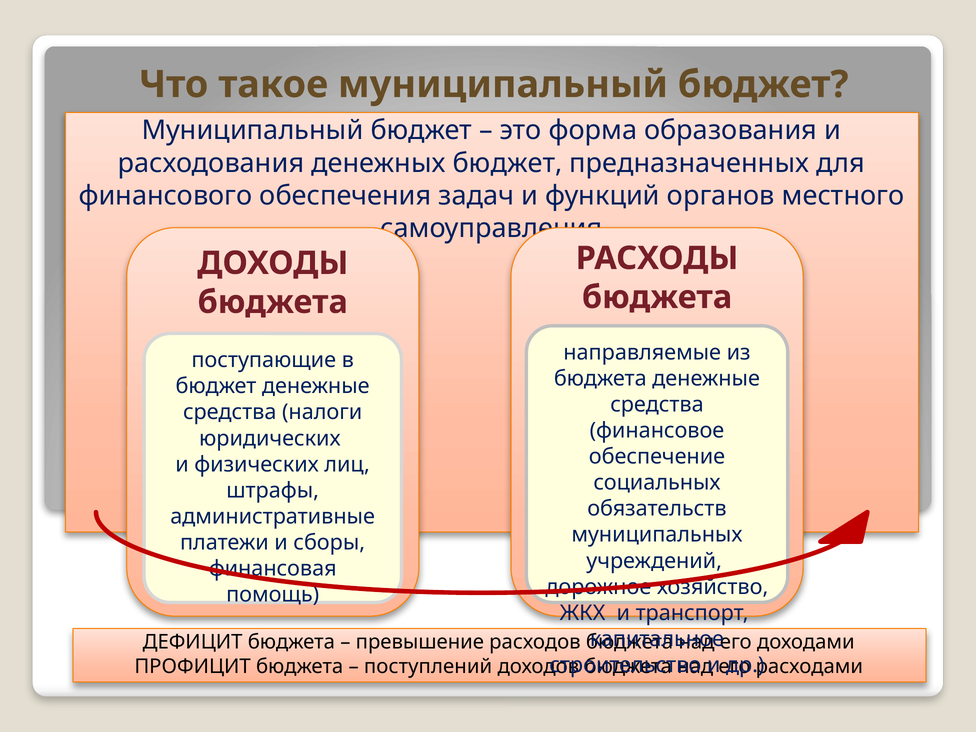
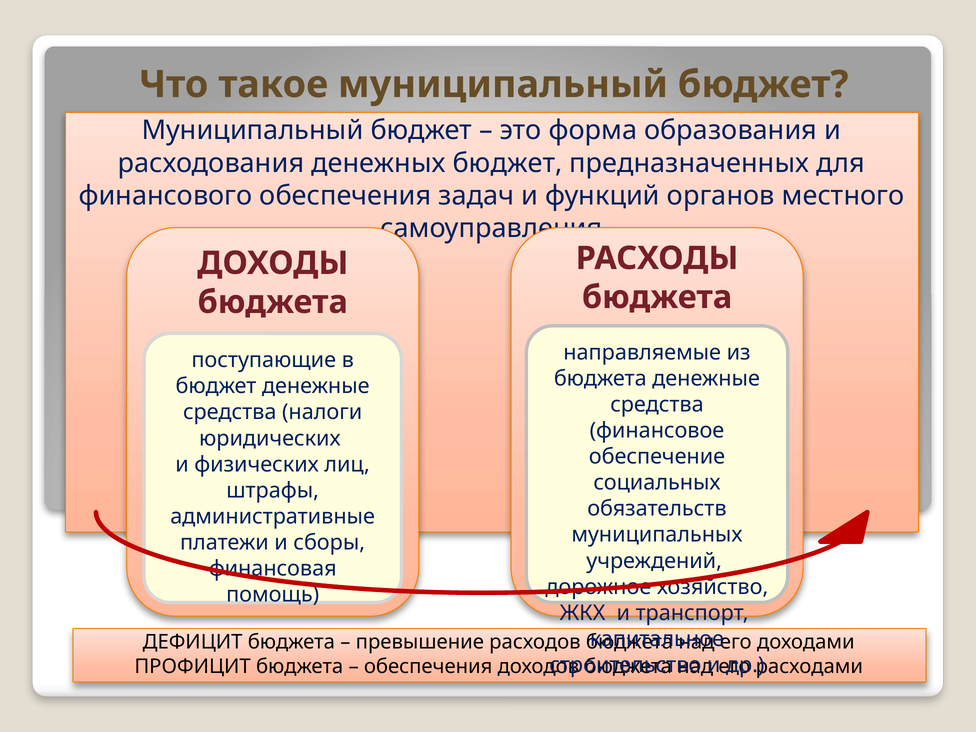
поступлений: поступлений -> обеспечения (428, 667)
